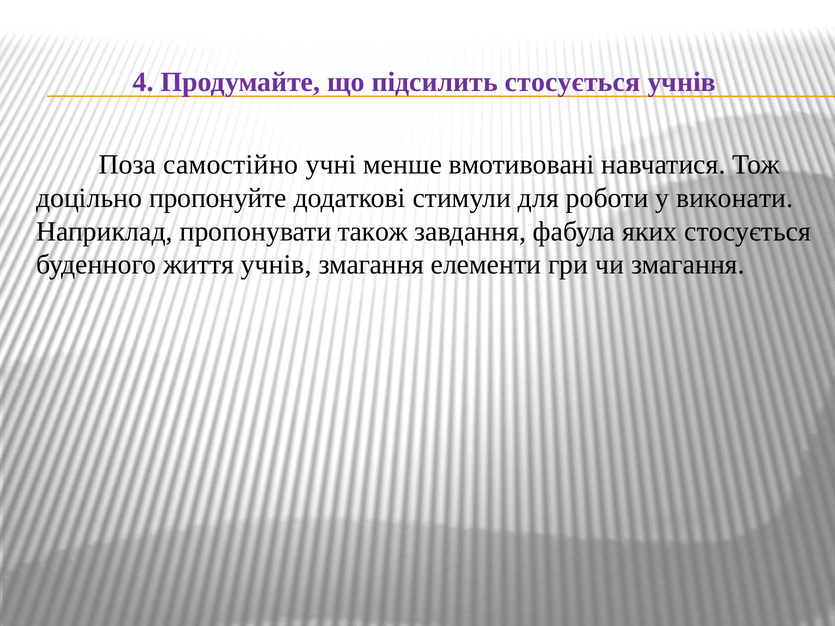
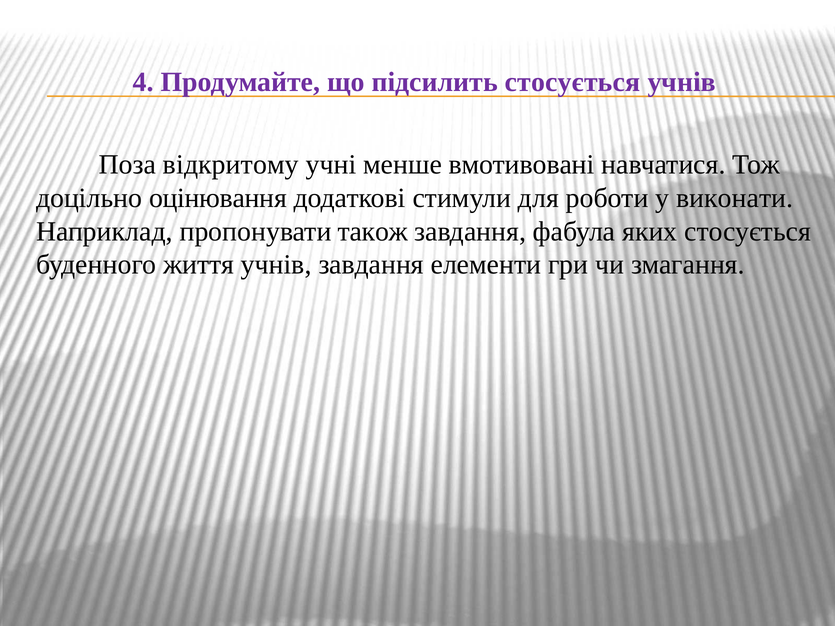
самостійно: самостійно -> відкритому (231, 165)
пропонуйте: пропонуйте -> оцінювання (218, 198)
учнів змагання: змагання -> завдання (371, 265)
